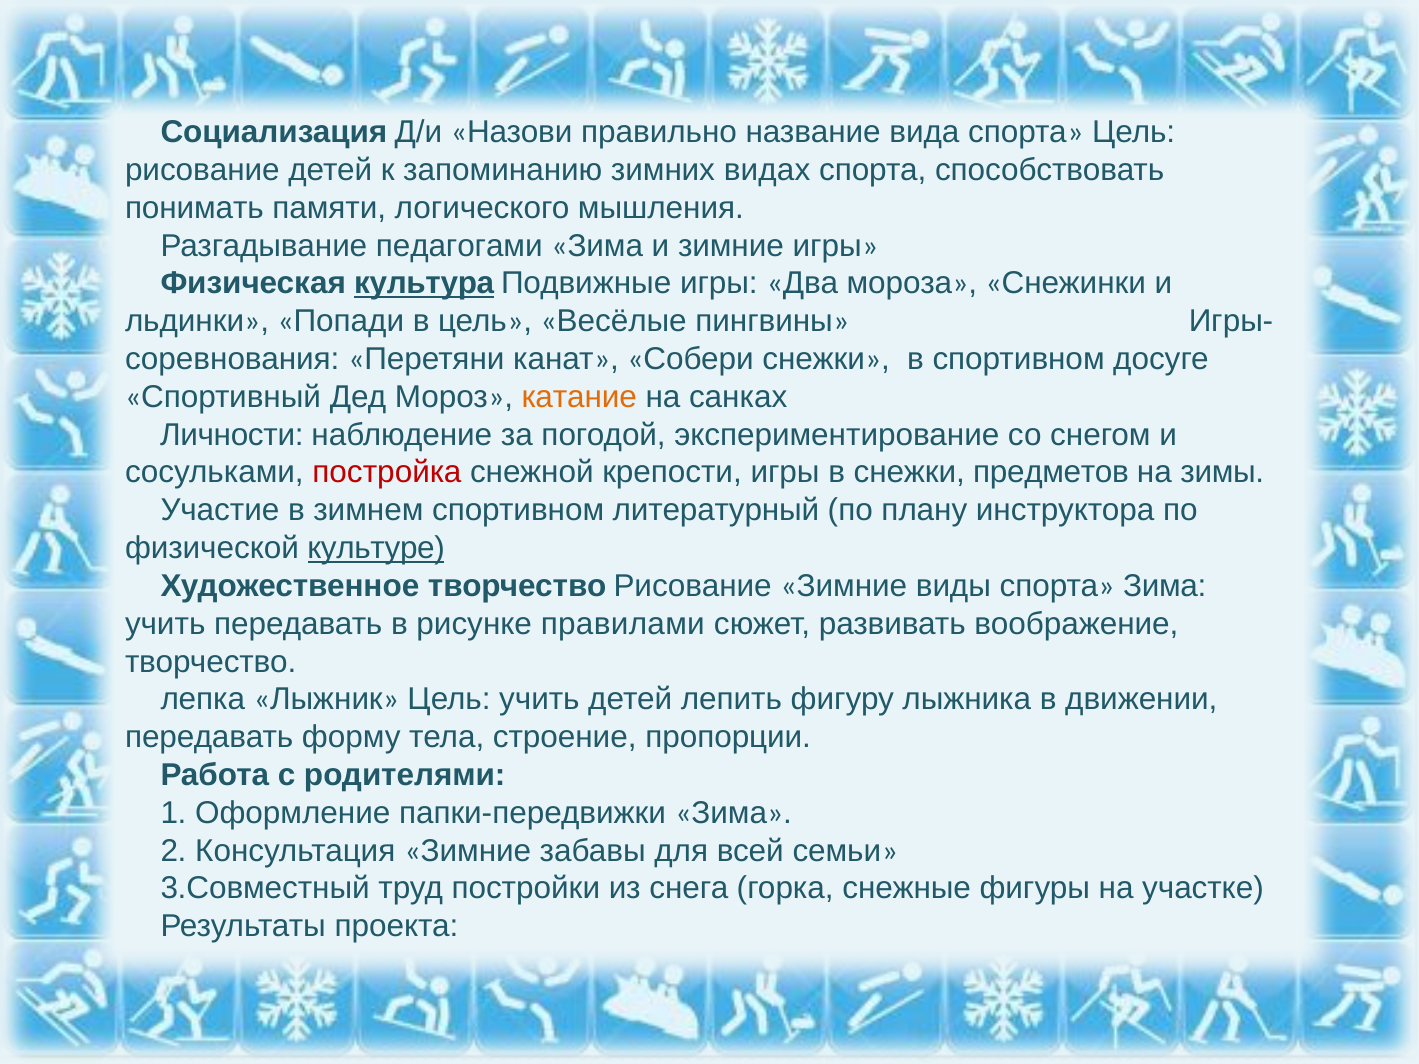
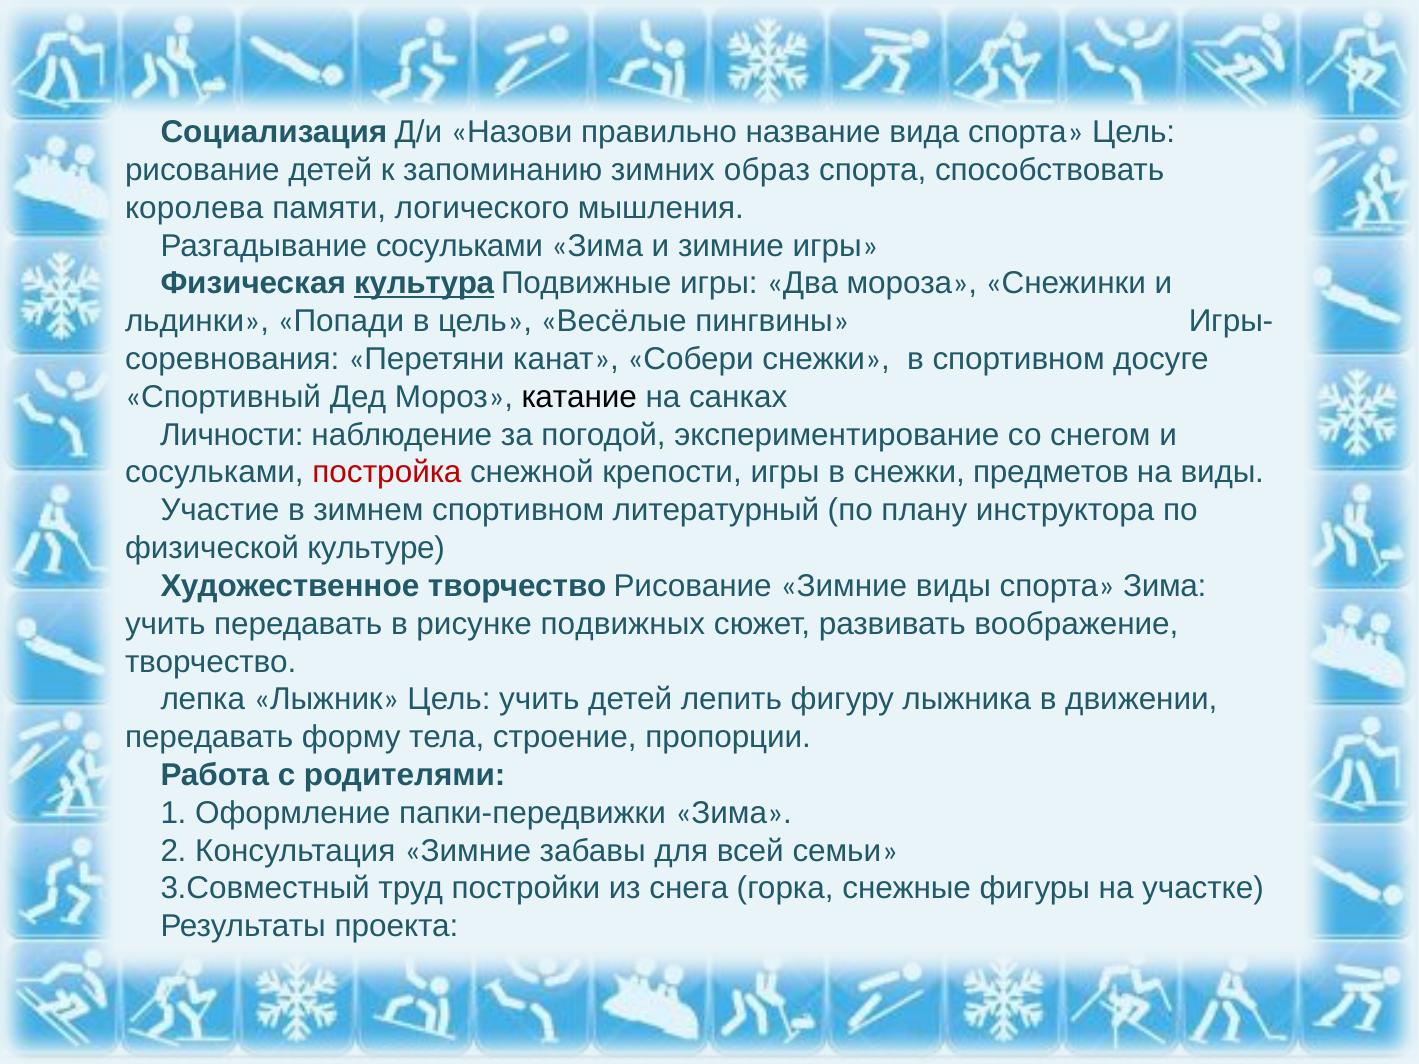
видах: видах -> образ (767, 170)
понимать: понимать -> королева (194, 208)
Разгадывание педагогами: педагогами -> сосульками (459, 246)
катание colour: orange -> black (579, 397)
на зимы: зимы -> виды (1222, 473)
культуре underline: present -> none (376, 548)
правилами: правилами -> подвижных (623, 624)
